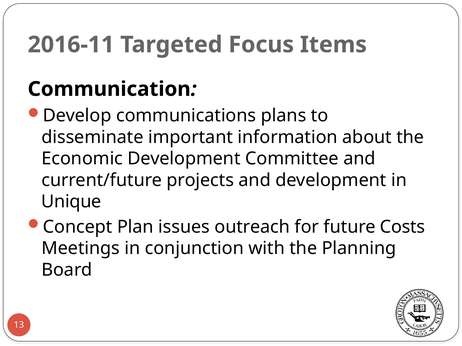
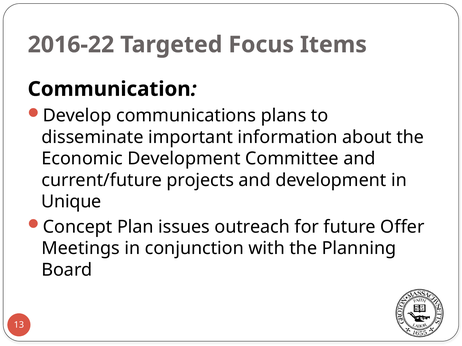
2016-11: 2016-11 -> 2016-22 (71, 45)
Costs: Costs -> Offer (402, 227)
